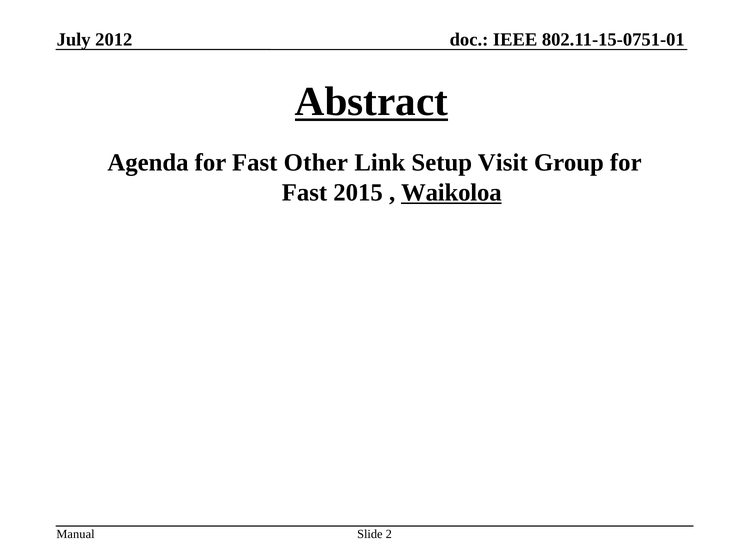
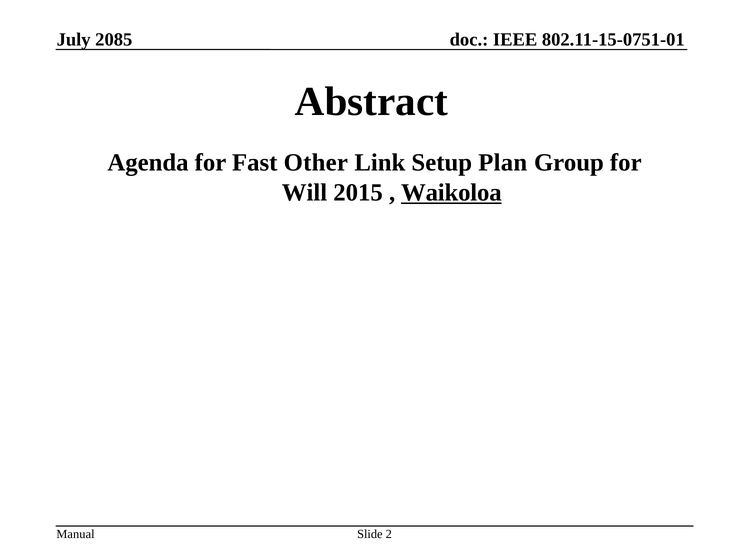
2012: 2012 -> 2085 (114, 40)
Abstract underline: present -> none (371, 102)
Visit: Visit -> Plan (503, 163)
Fast: Fast -> Will (304, 192)
